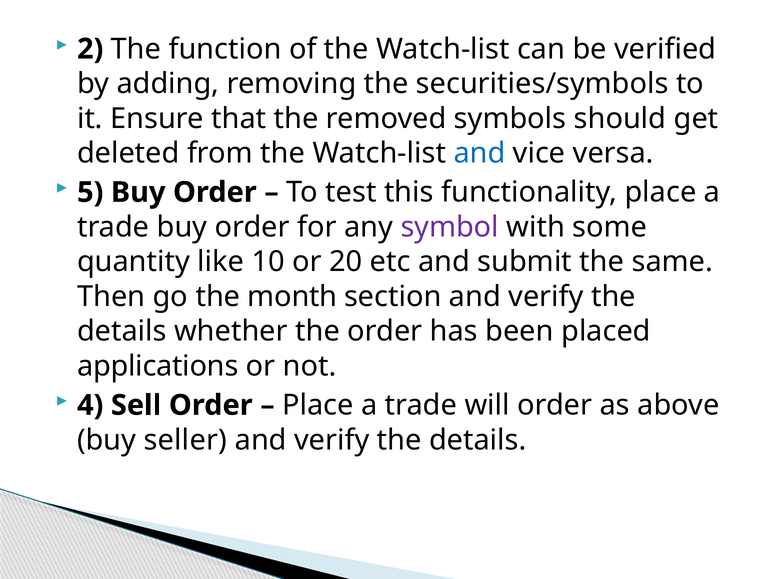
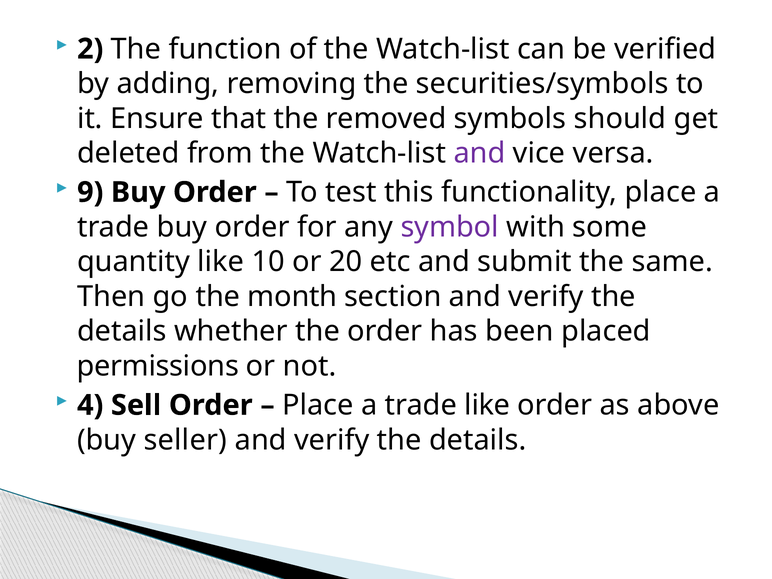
and colour: blue -> purple (479, 153)
5: 5 -> 9 (90, 192)
applications: applications -> permissions (158, 366)
trade will: will -> like (487, 405)
